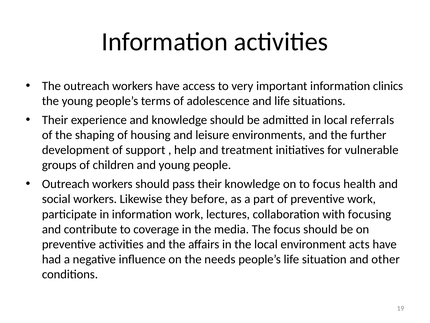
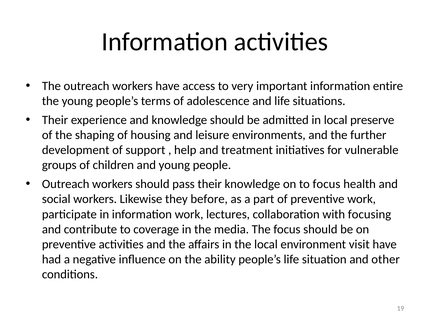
clinics: clinics -> entire (388, 86)
referrals: referrals -> preserve (372, 120)
acts: acts -> visit (359, 244)
needs: needs -> ability (220, 259)
